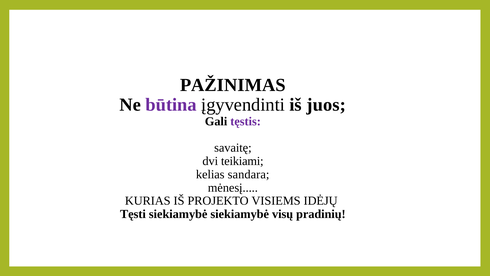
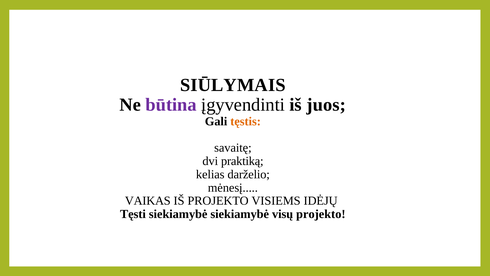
PAŽINIMAS: PAŽINIMAS -> SIŪLYMAIS (233, 85)
tęstis colour: purple -> orange (246, 121)
teikiami: teikiami -> praktiką (242, 161)
sandara: sandara -> darželio (249, 174)
KURIAS: KURIAS -> VAIKAS (148, 201)
visų pradinių: pradinių -> projekto (321, 214)
